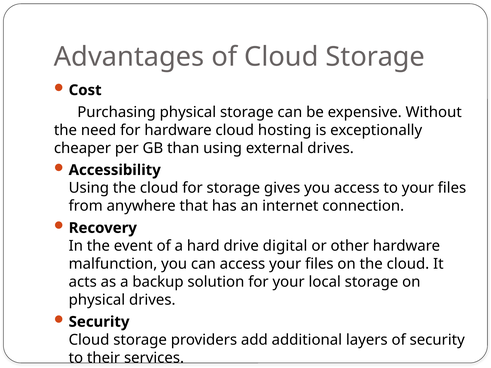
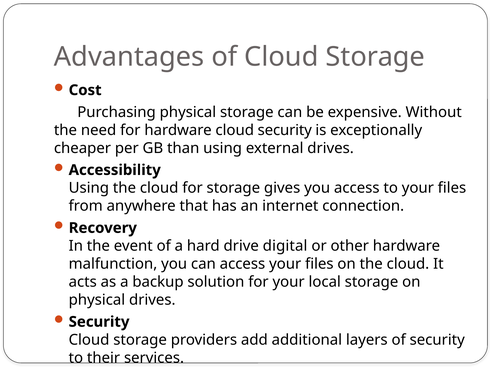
cloud hosting: hosting -> security (285, 130)
